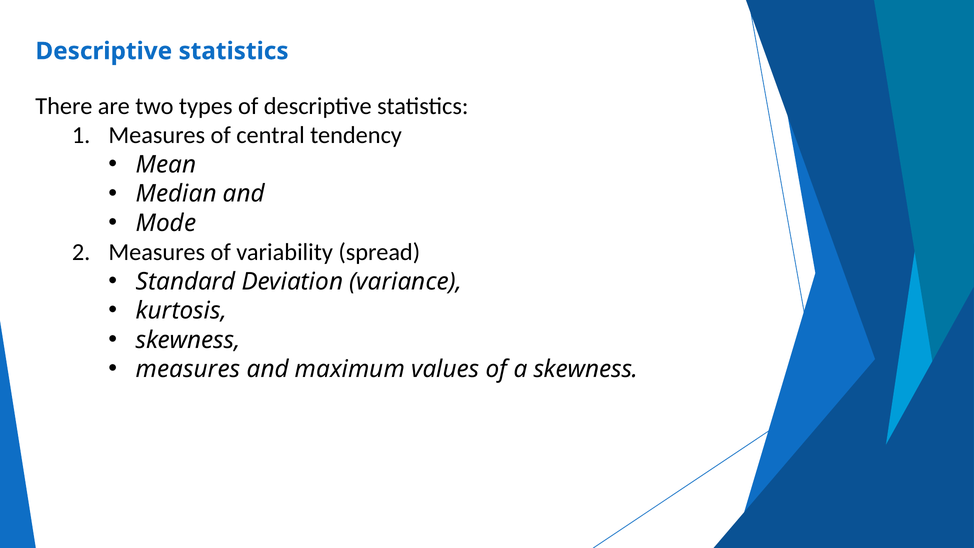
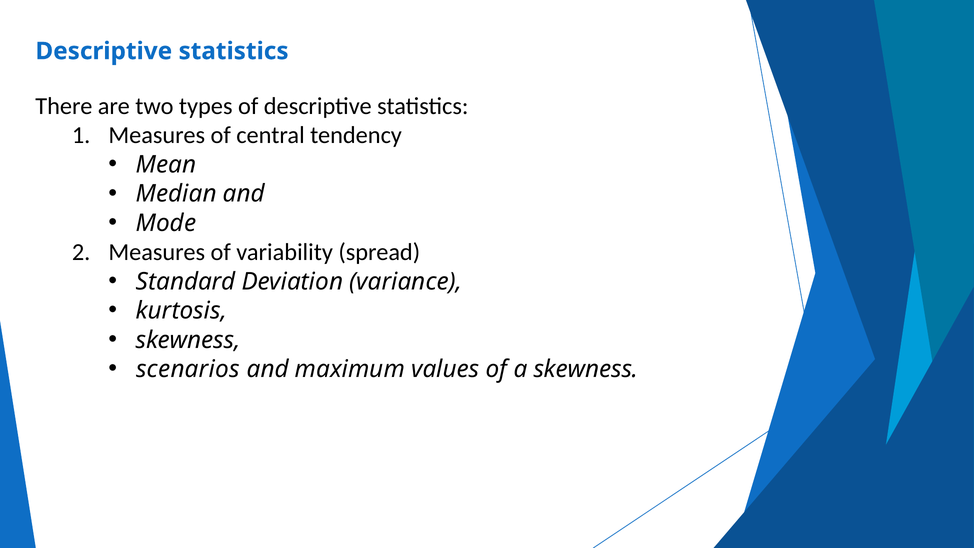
measures: measures -> scenarios (188, 369)
